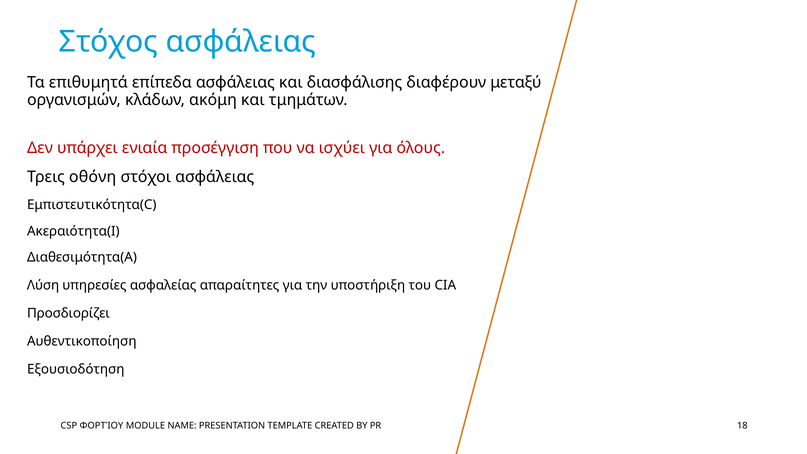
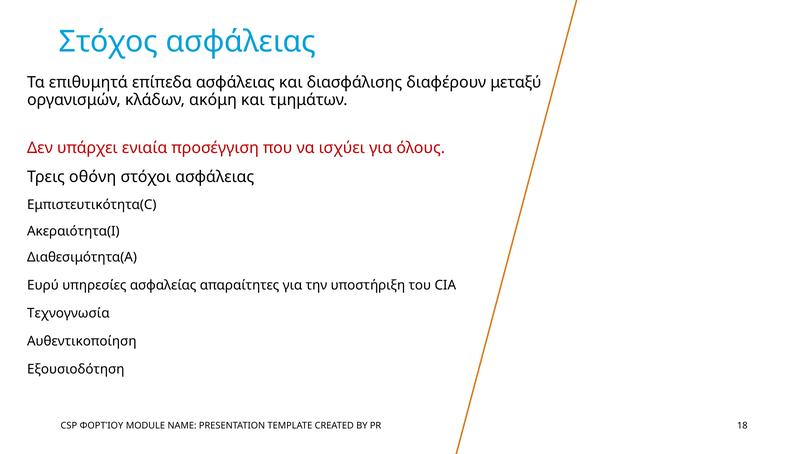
Λύση: Λύση -> Ευρύ (43, 285)
Προσδιορίζει: Προσδιορίζει -> Τεχνογνωσία (68, 313)
